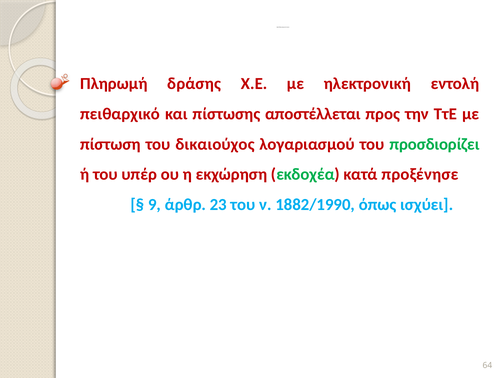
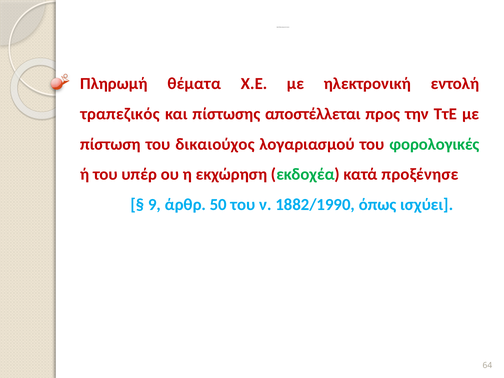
δράσης: δράσης -> θέματα (194, 84)
πειθαρχικό: πειθαρχικό -> τραπεζικός (120, 114)
προσδιορίζει: προσδιορίζει -> φορολογικές (435, 144)
23: 23 -> 50 (218, 205)
